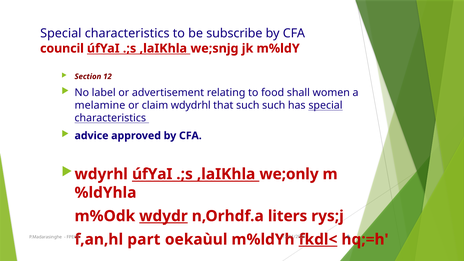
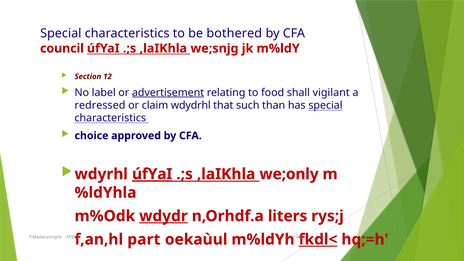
subscribe: subscribe -> bothered (234, 33)
advertisement underline: none -> present (168, 93)
women: women -> vigilant (331, 93)
melamine: melamine -> redressed (100, 105)
such such: such -> than (274, 105)
advice: advice -> choice (91, 136)
úfYaI underline: none -> present (152, 174)
